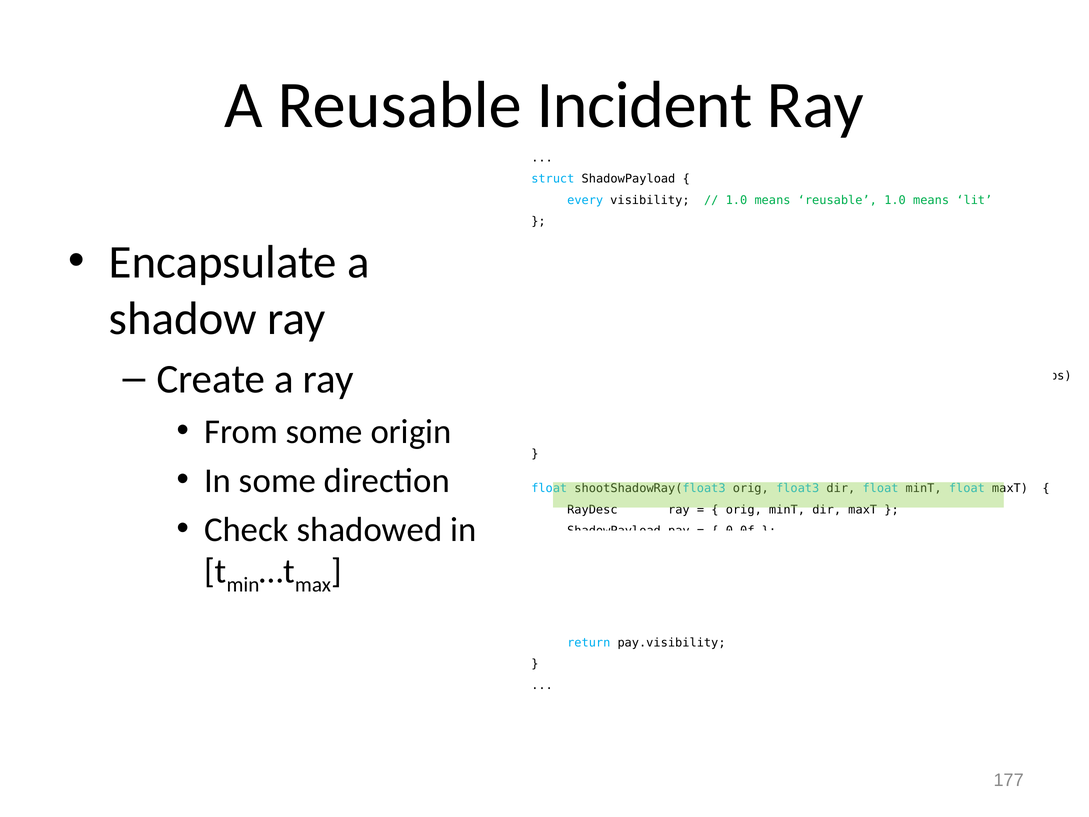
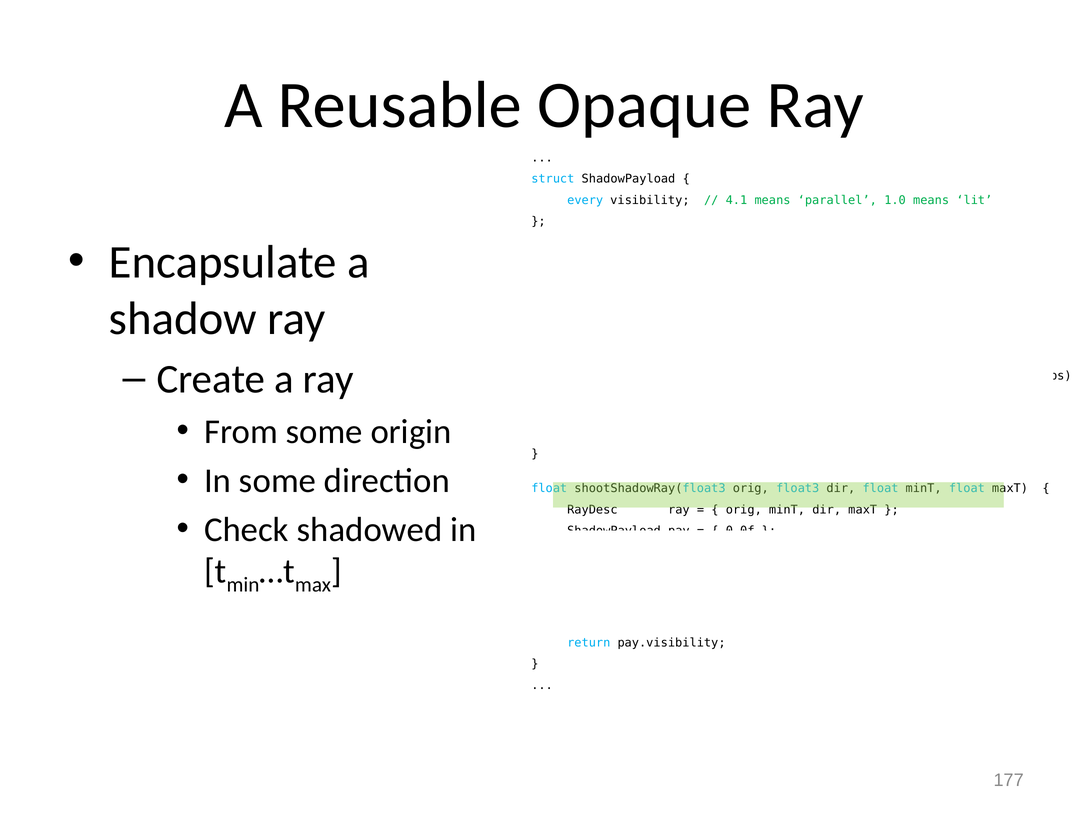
Incident: Incident -> Opaque (644, 105)
1.0: 1.0 -> 4.1 (736, 200)
means reusable: reusable -> parallel (837, 200)
